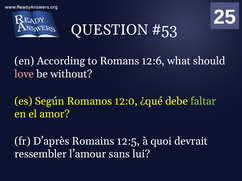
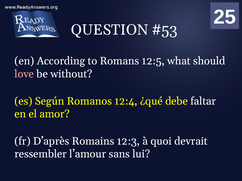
12:6: 12:6 -> 12:5 (153, 61)
12:0: 12:0 -> 12:4 (126, 101)
faltar colour: light green -> white (203, 101)
12:5: 12:5 -> 12:3 (128, 142)
